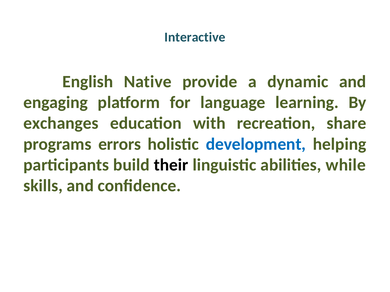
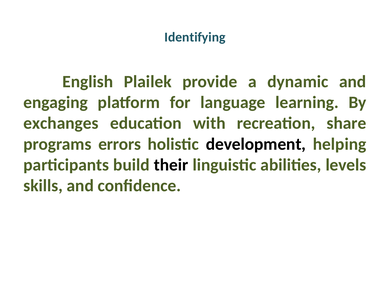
Interactive: Interactive -> Identifying (195, 37)
Native: Native -> Plailek (148, 82)
development colour: blue -> black (256, 144)
while: while -> levels (346, 165)
